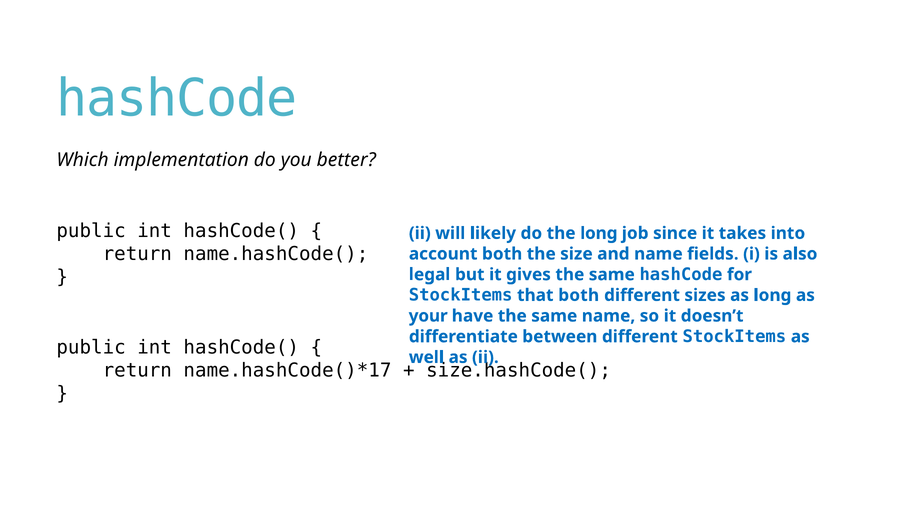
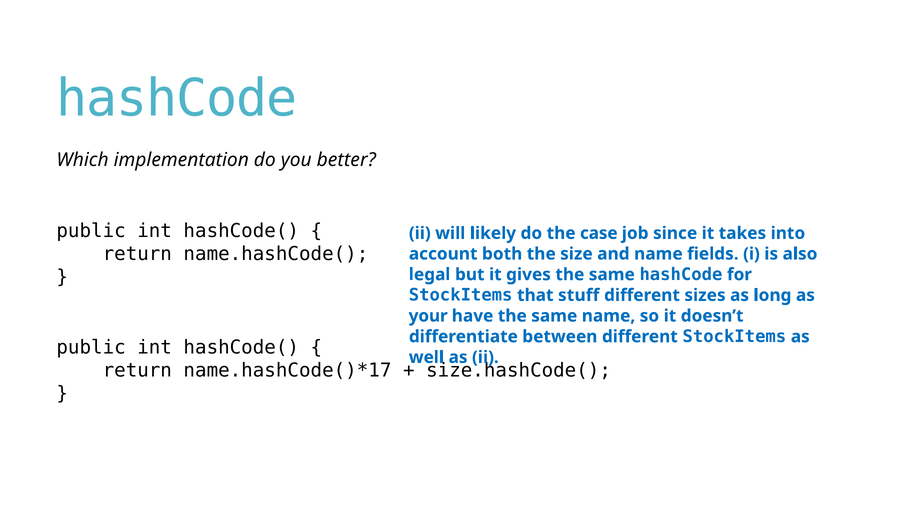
the long: long -> case (599, 233)
that both: both -> stuff (579, 295)
